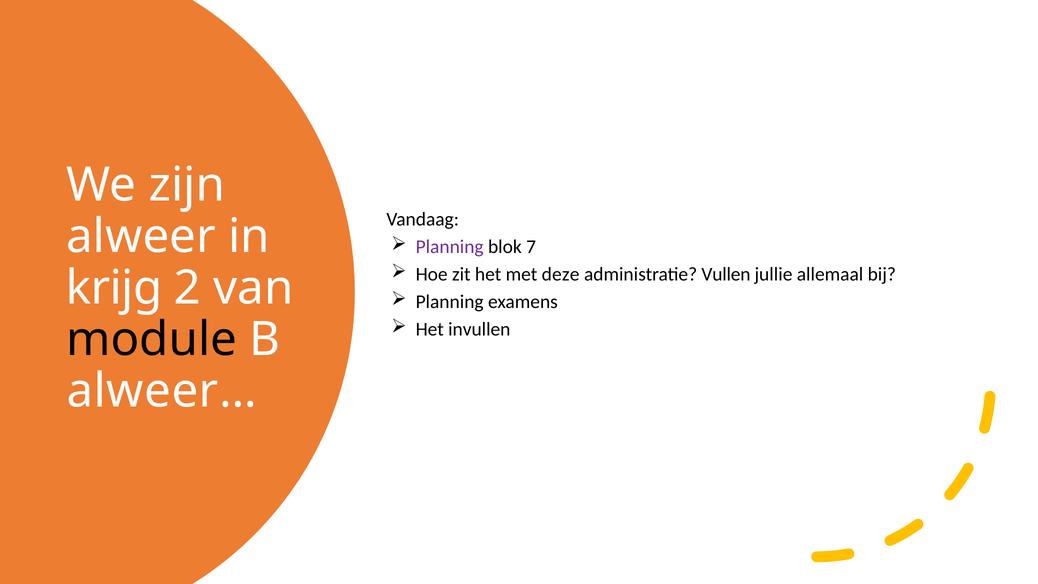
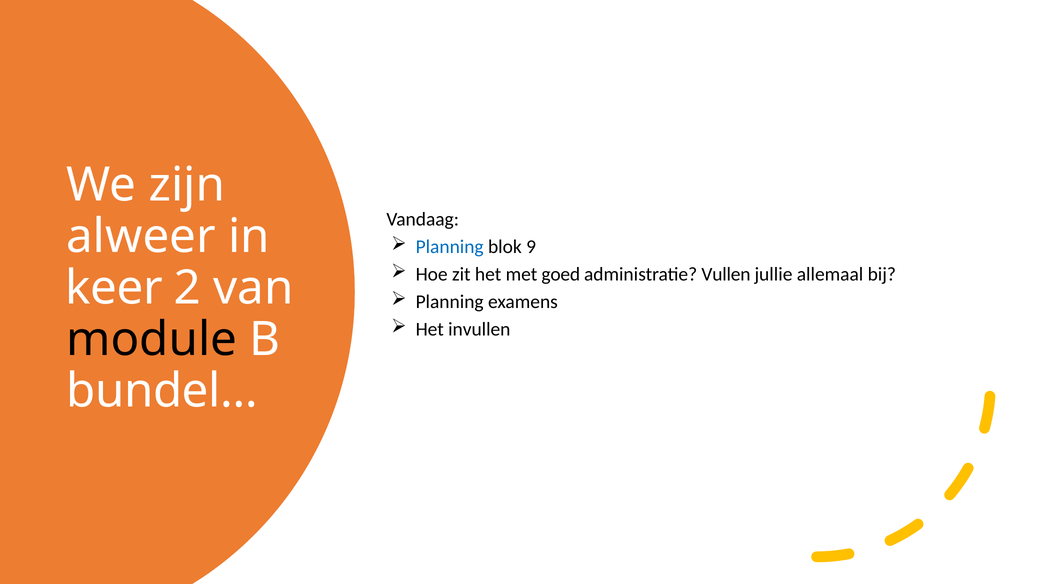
Planning colour: purple -> blue (450, 247)
7: 7 -> 9 (531, 247)
deze: deze -> goed (561, 274)
krijg: krijg -> keer (114, 288)
alweer…: alweer… -> bundel… (162, 391)
